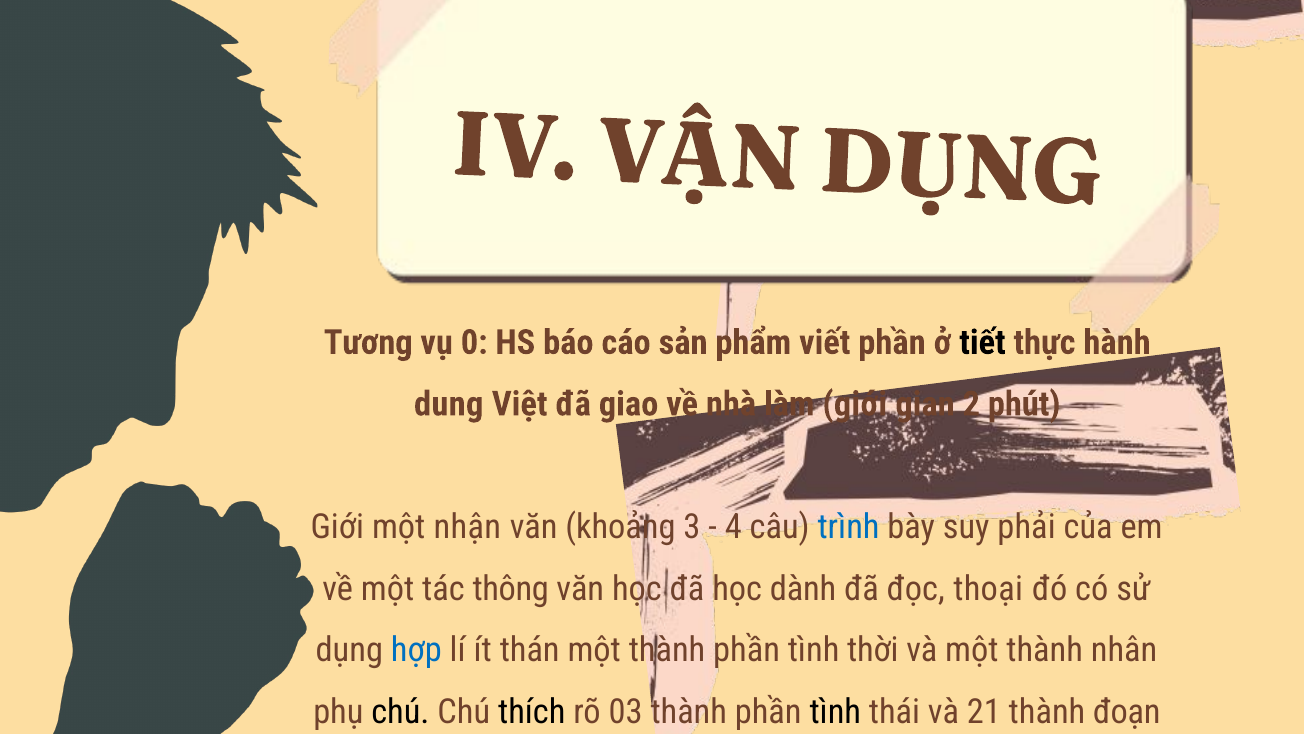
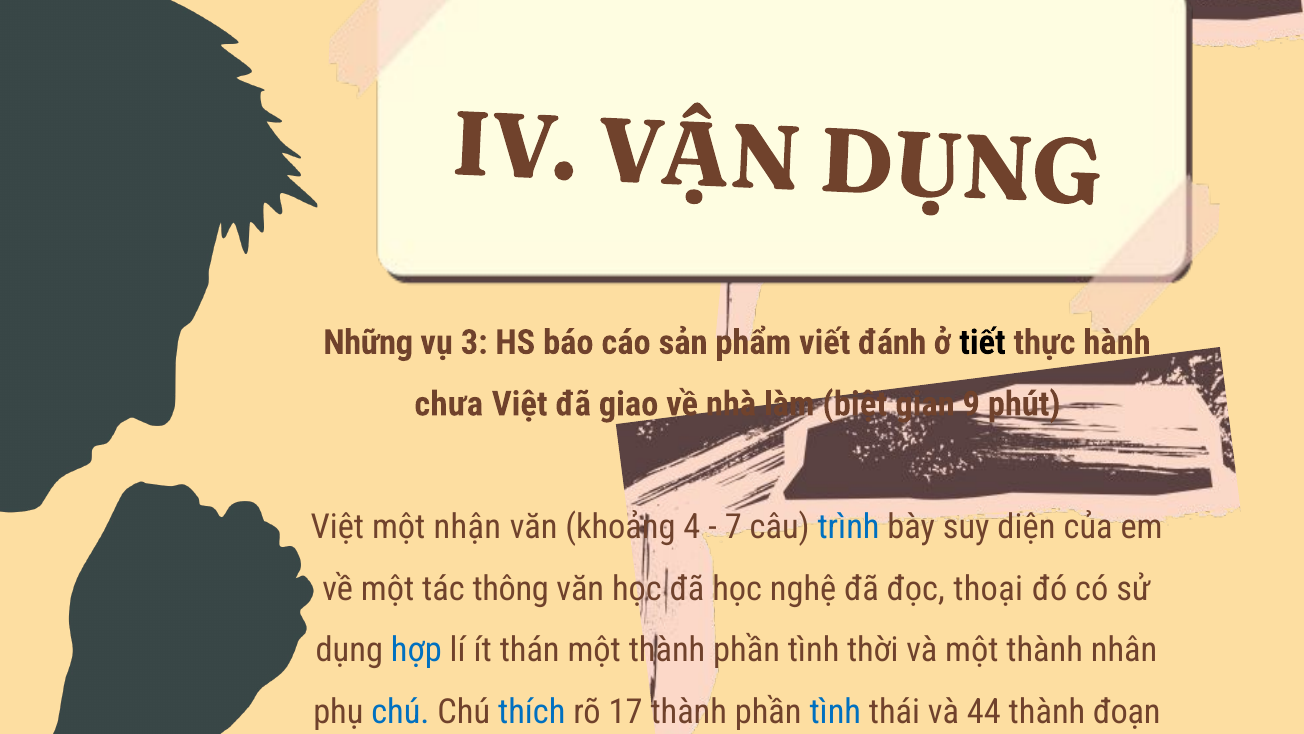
Tương: Tương -> Những (368, 342)
0: 0 -> 3 (474, 342)
viết phần: phần -> đánh (892, 342)
dung: dung -> chưa (449, 404)
làm giới: giới -> biệt (855, 404)
2: 2 -> 9 (971, 404)
Giới: Giới -> Việt (337, 527)
3: 3 -> 4 (692, 527)
4: 4 -> 7 (733, 527)
phải: phải -> diện (1027, 527)
dành: dành -> nghệ (803, 588)
chú colour: black -> blue (400, 711)
thích colour: black -> blue (532, 711)
03: 03 -> 17 (626, 711)
tình colour: black -> blue (835, 711)
21: 21 -> 44 (984, 711)
